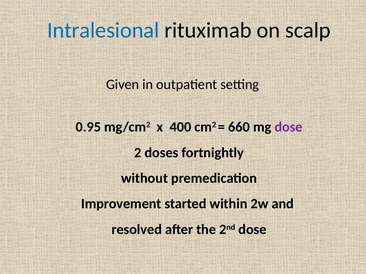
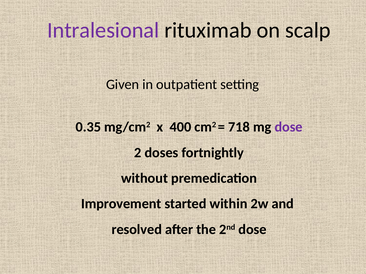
Intralesional colour: blue -> purple (103, 30)
0.95: 0.95 -> 0.35 (88, 127)
660: 660 -> 718 (239, 127)
